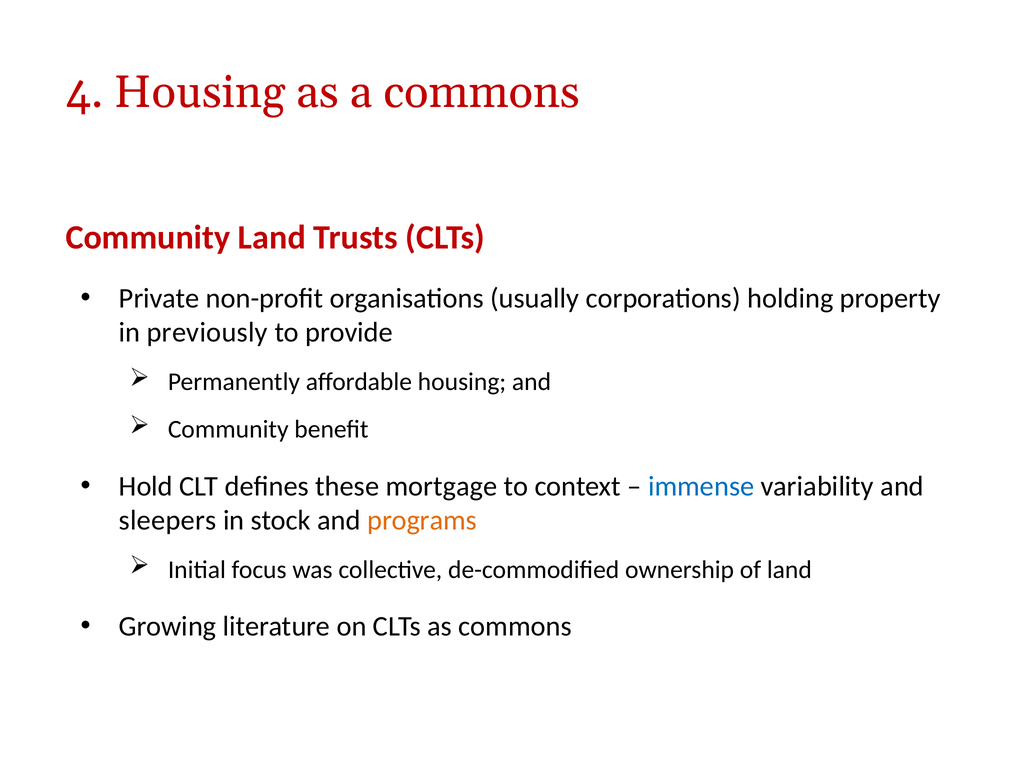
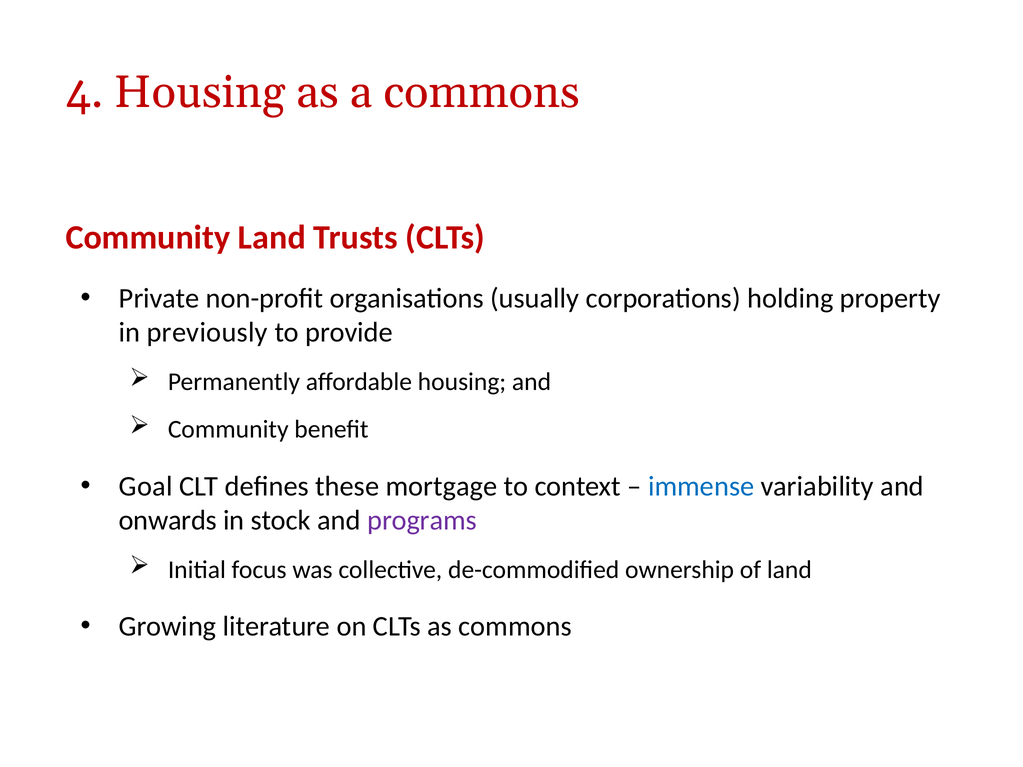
Hold: Hold -> Goal (146, 486)
sleepers: sleepers -> onwards (168, 521)
programs colour: orange -> purple (422, 521)
